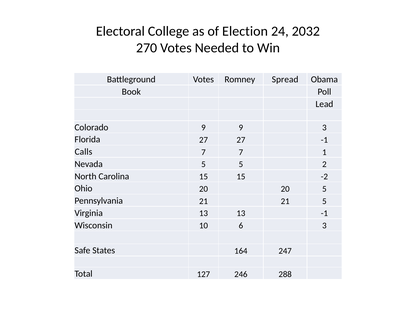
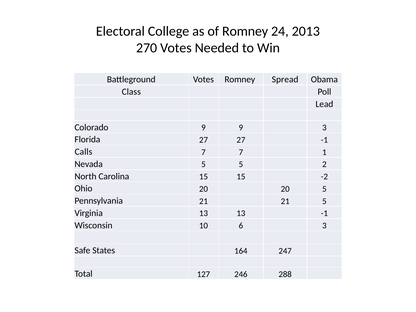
of Election: Election -> Romney (245, 31)
2032: 2032 -> 2013 (306, 31)
Book: Book -> Class (131, 92)
